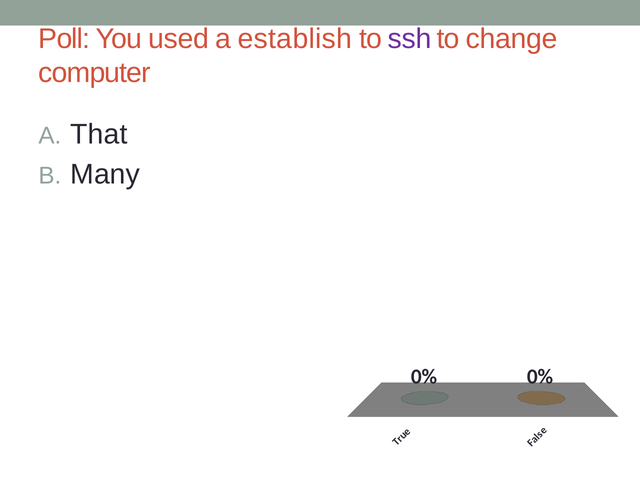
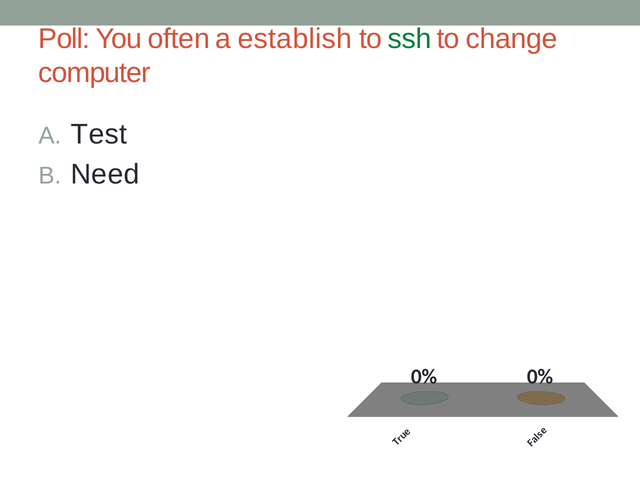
used: used -> often (179, 39)
ssh colour: purple -> green (410, 39)
That: That -> Test (99, 134)
Many: Many -> Need (105, 174)
